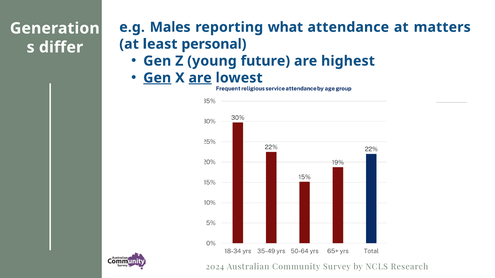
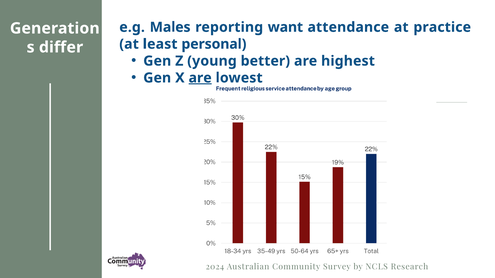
what: what -> want (285, 27)
matters: matters -> practice (442, 27)
future: future -> better (265, 61)
Gen underline: present -> none (157, 78)
